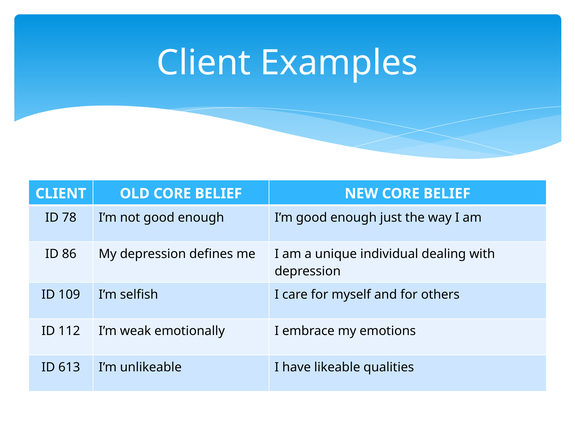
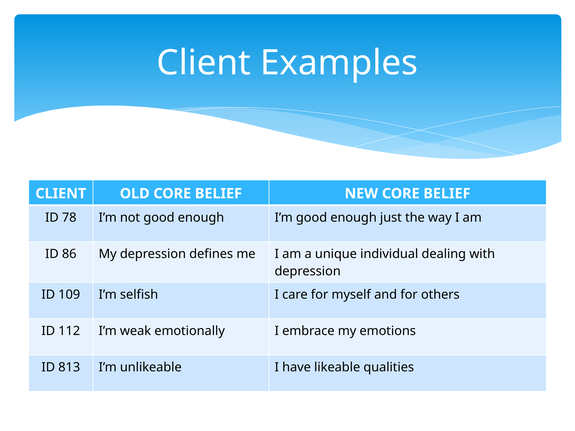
613: 613 -> 813 (69, 367)
